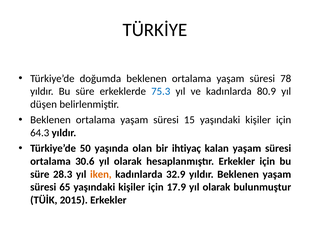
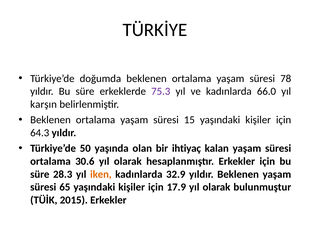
75.3 colour: blue -> purple (161, 92)
80.9: 80.9 -> 66.0 (266, 92)
düşen: düşen -> karşın (44, 105)
